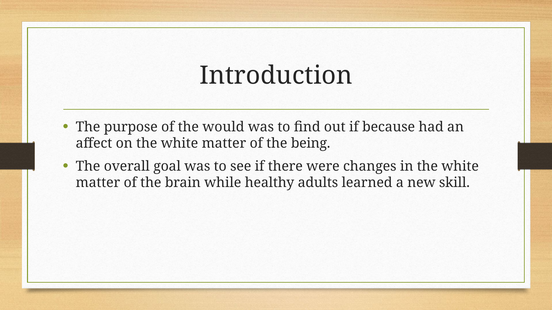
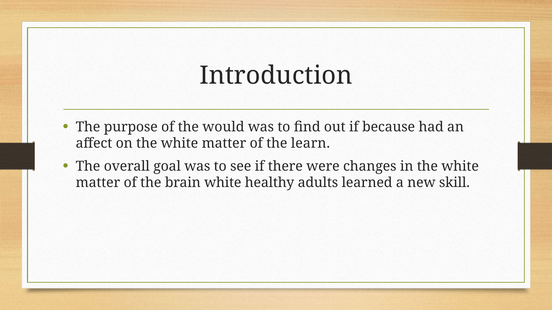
being: being -> learn (310, 144)
brain while: while -> white (223, 183)
